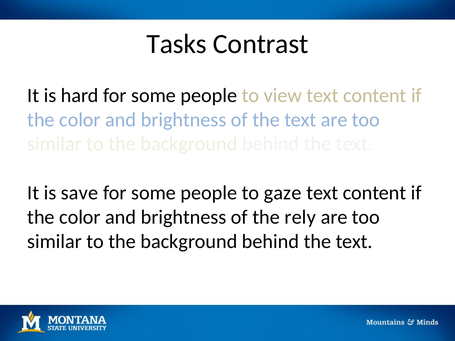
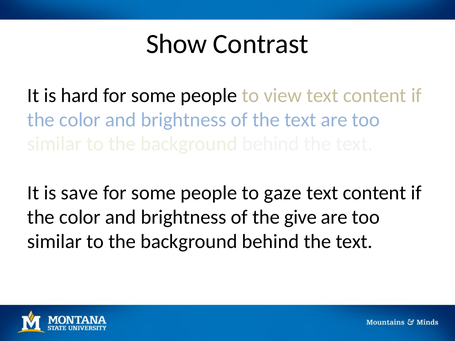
Tasks: Tasks -> Show (177, 44)
rely: rely -> give (300, 217)
